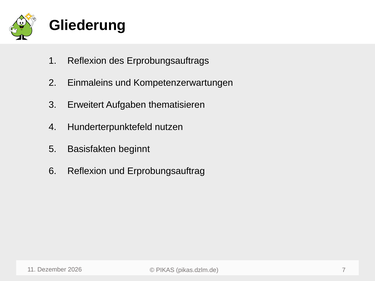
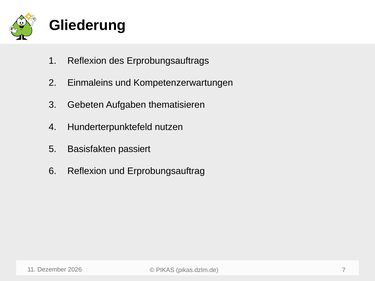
Erweitert: Erweitert -> Gebeten (86, 105)
beginnt: beginnt -> passiert (134, 149)
